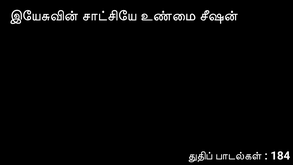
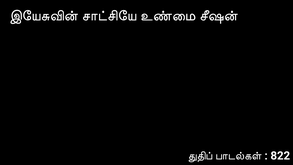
184: 184 -> 822 (280, 156)
